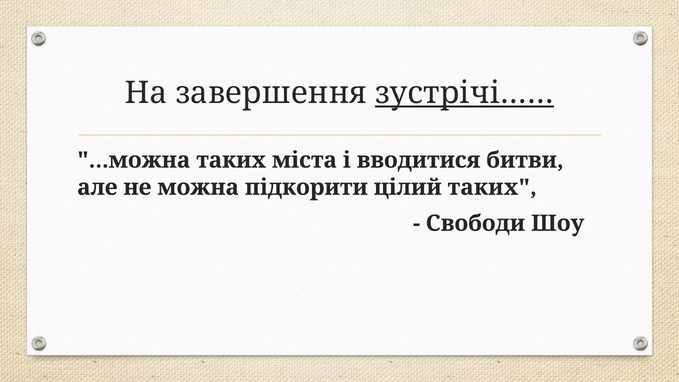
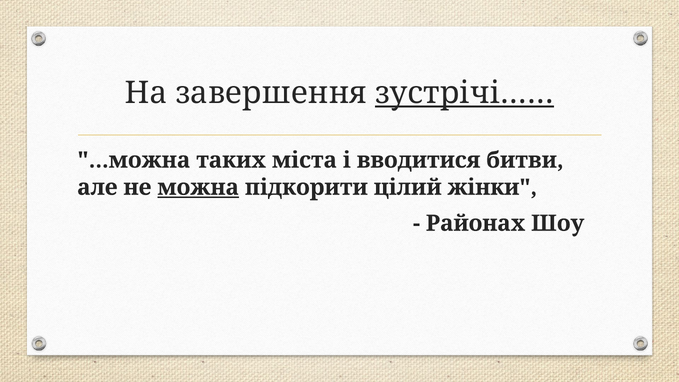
можна underline: none -> present (198, 187)
цілий таких: таких -> жінки (492, 187)
Свободи: Свободи -> Районах (476, 223)
